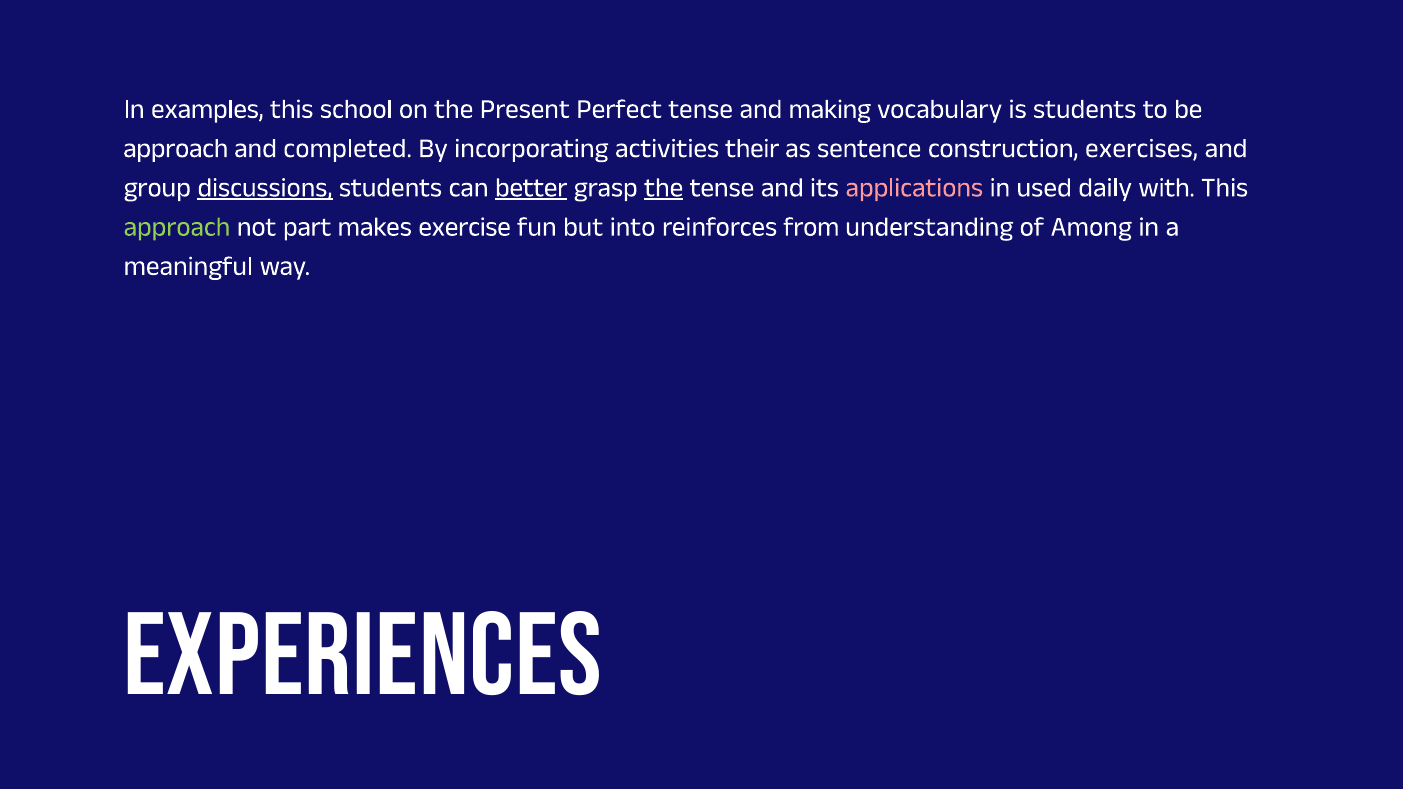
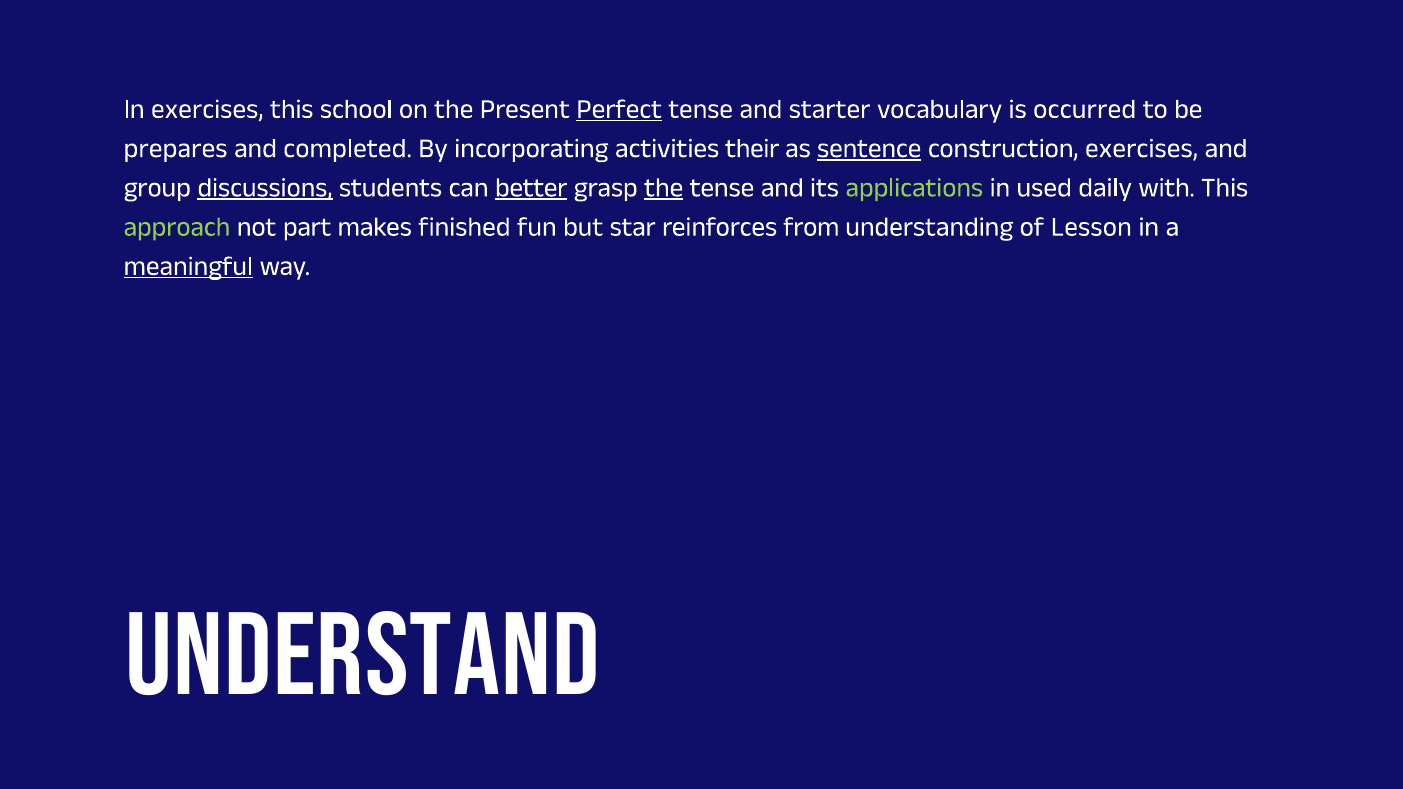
In examples: examples -> exercises (207, 109)
Perfect underline: none -> present (619, 109)
making: making -> starter (830, 109)
is students: students -> occurred (1085, 109)
approach: approach -> prepares (176, 148)
sentence underline: none -> present (869, 148)
applications colour: pink -> light green (914, 187)
exercise: exercise -> finished (464, 227)
into: into -> star (633, 227)
Among: Among -> Lesson (1091, 227)
meaningful underline: none -> present (188, 266)
Experiences: Experiences -> Understand (363, 656)
